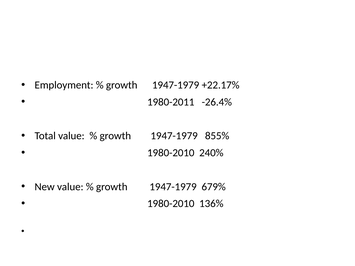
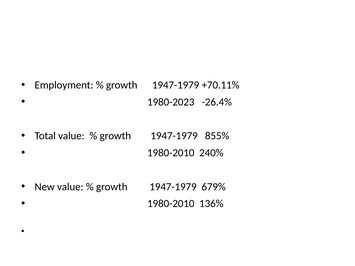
+22.17%: +22.17% -> +70.11% (221, 85)
1980-2011: 1980-2011 -> 1980-2023 (171, 102)
